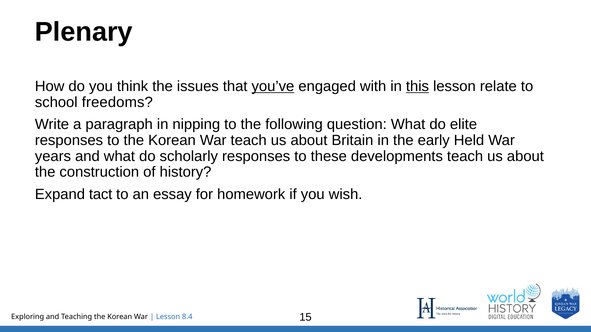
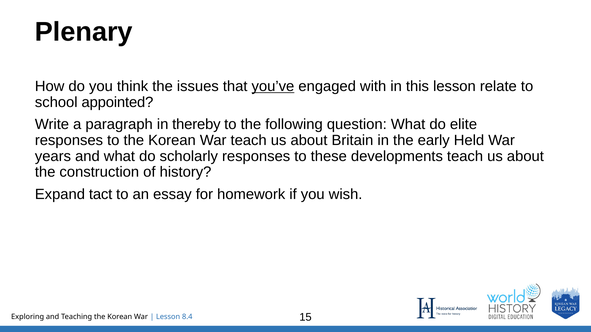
this underline: present -> none (417, 86)
freedoms: freedoms -> appointed (117, 102)
nipping: nipping -> thereby (196, 124)
